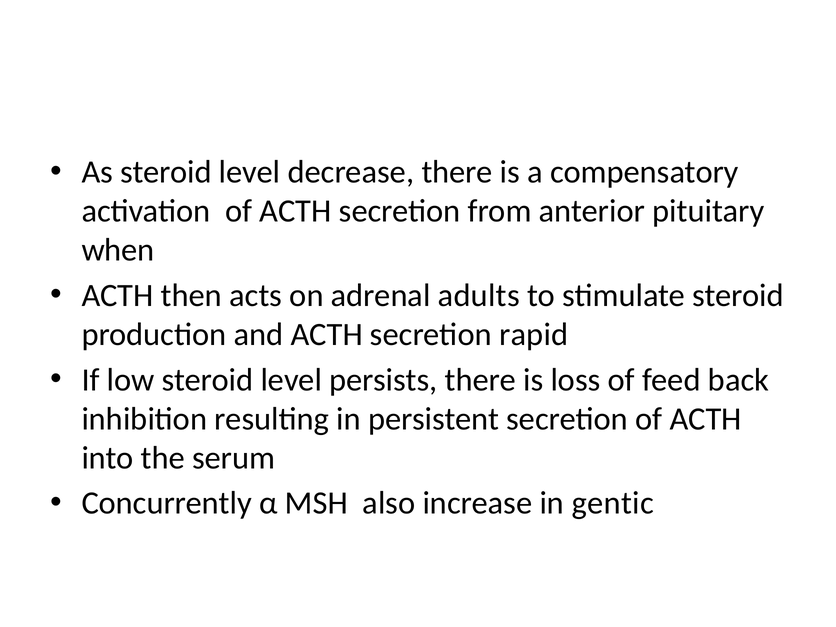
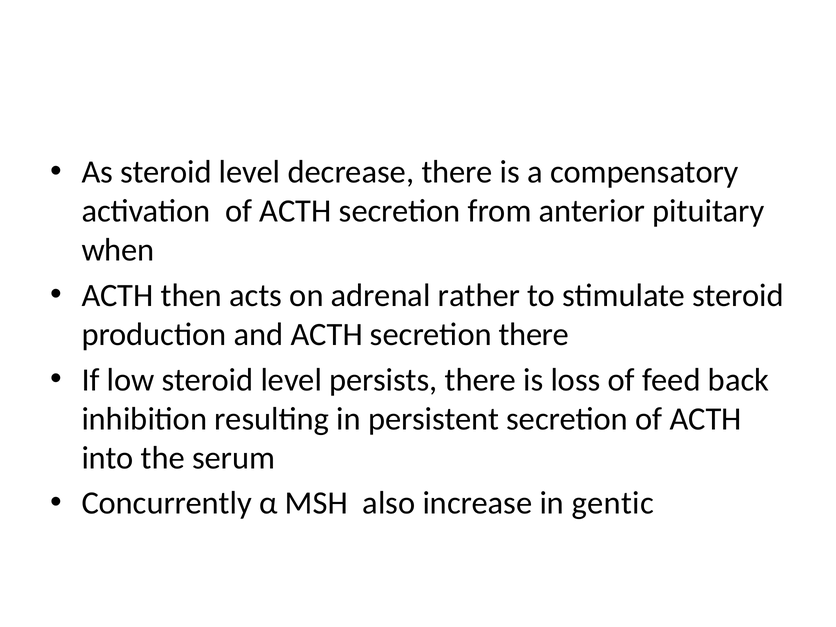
adults: adults -> rather (479, 296)
secretion rapid: rapid -> there (534, 334)
